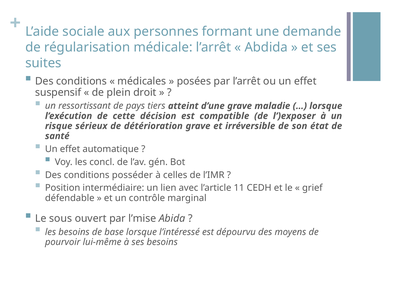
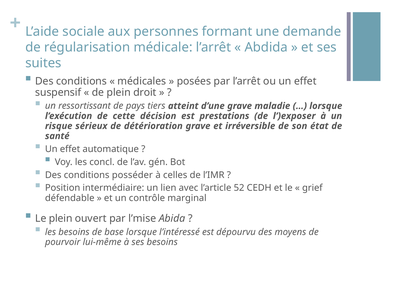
compatible: compatible -> prestations (224, 116)
11: 11 -> 52 (239, 188)
Le sous: sous -> plein (61, 218)
